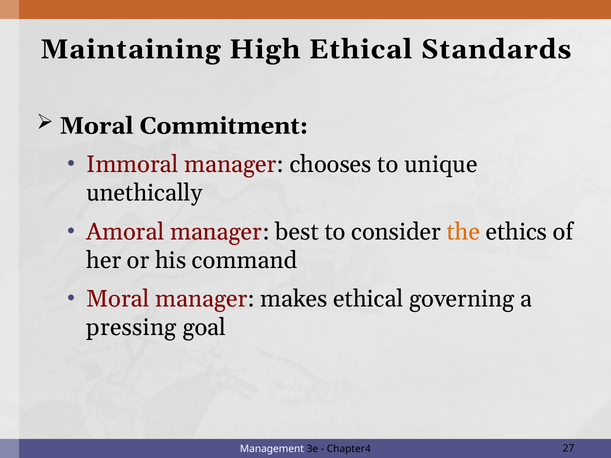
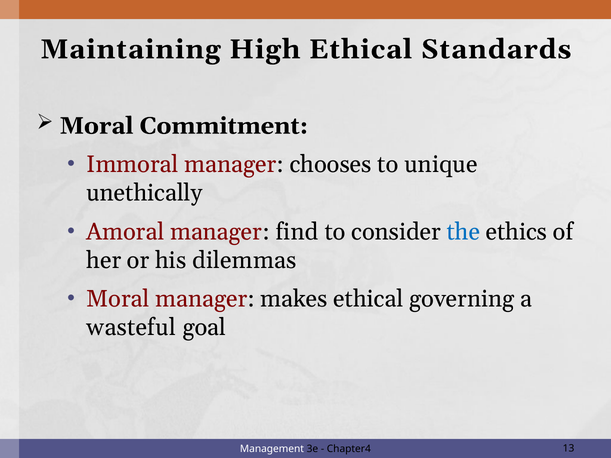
best: best -> find (297, 232)
the colour: orange -> blue (463, 232)
command: command -> dilemmas (244, 260)
pressing: pressing -> wasteful (131, 328)
27: 27 -> 13 (569, 449)
